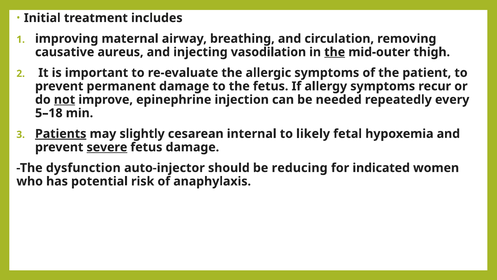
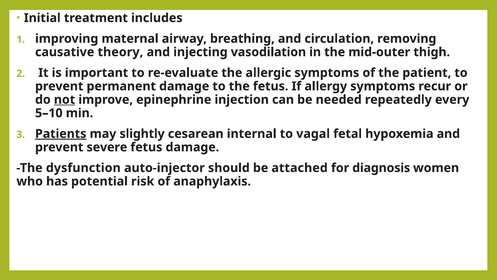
aureus: aureus -> theory (120, 52)
the underline: present -> none (335, 52)
5–18: 5–18 -> 5–10 (49, 113)
likely: likely -> vagal (313, 134)
severe underline: present -> none (107, 147)
reducing: reducing -> attached (300, 168)
indicated: indicated -> diagnosis (381, 168)
